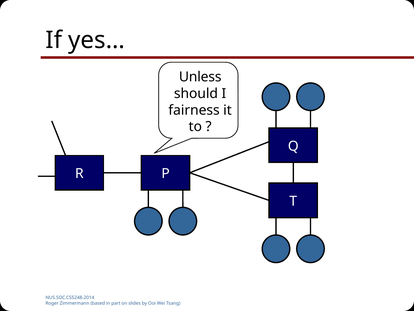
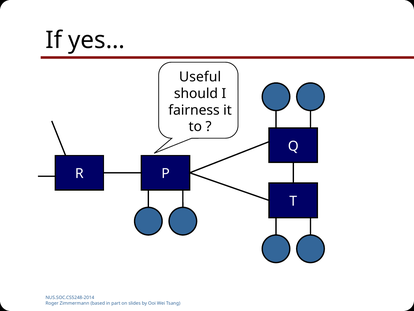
Unless: Unless -> Useful (200, 77)
